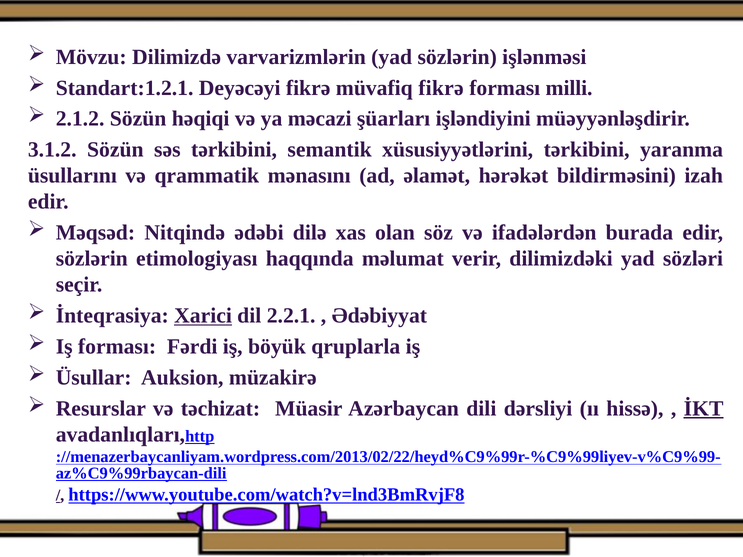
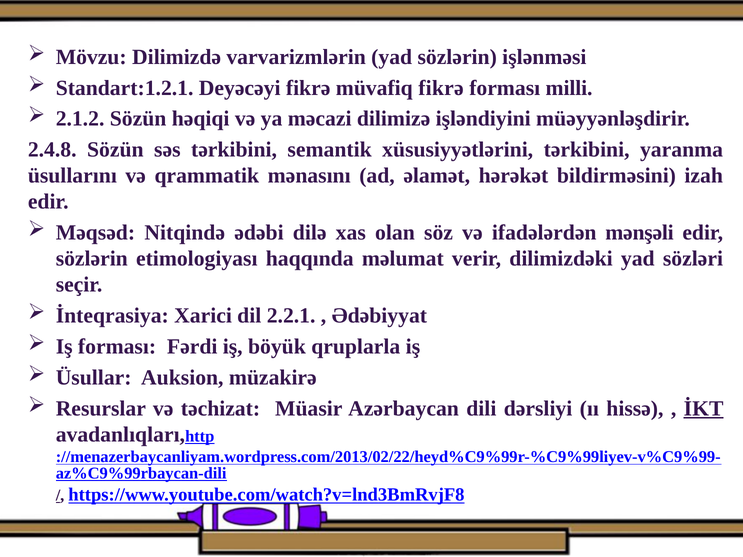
şüarları: şüarları -> dilimizə (394, 119)
3.1.2: 3.1.2 -> 2.4.8 (52, 150)
burada: burada -> mənşəli (640, 233)
Xarici underline: present -> none (203, 316)
